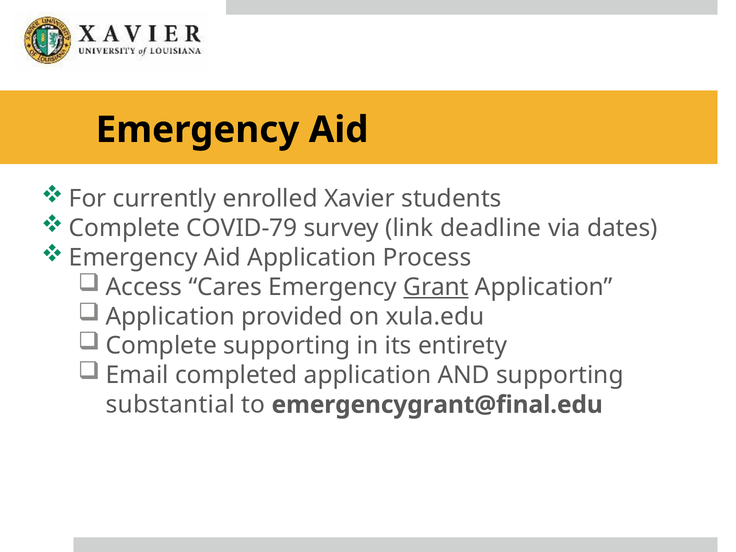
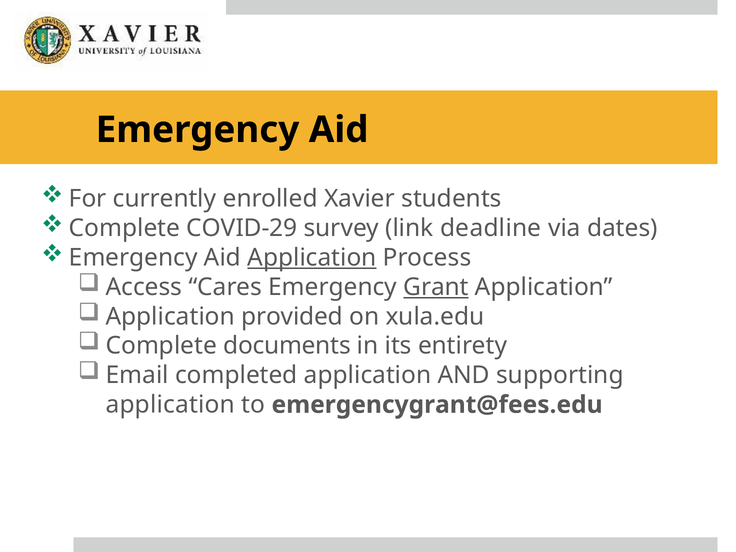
COVID-79: COVID-79 -> COVID-29 (242, 228)
Application underline: none -> present (312, 258)
Complete supporting: supporting -> documents (287, 346)
substantial: substantial -> application (170, 405)
emergencygrant@final.edu: emergencygrant@final.edu -> emergencygrant@fees.edu (437, 405)
